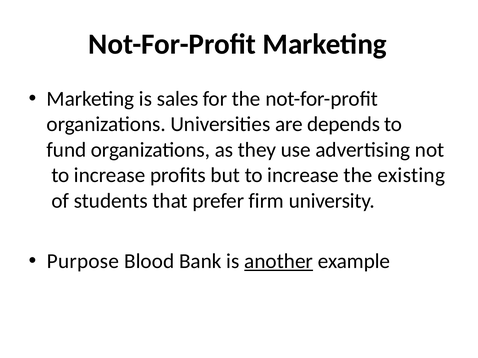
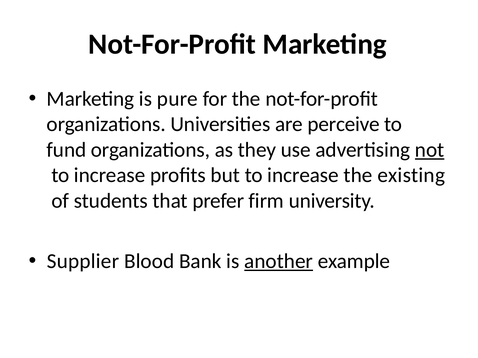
sales: sales -> pure (177, 99)
depends: depends -> perceive (344, 124)
not underline: none -> present (430, 150)
Purpose: Purpose -> Supplier (83, 262)
